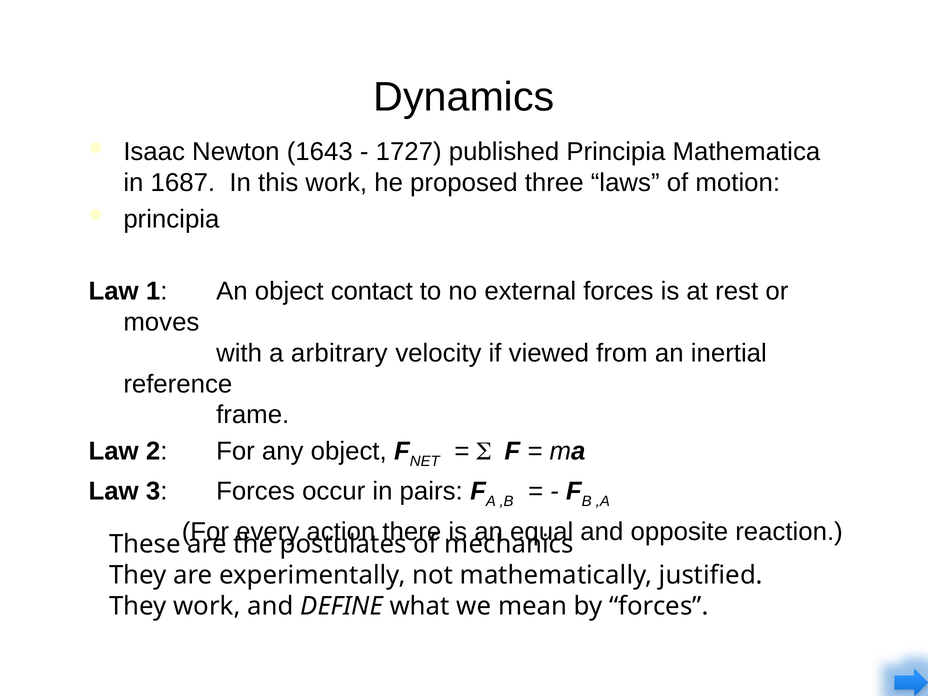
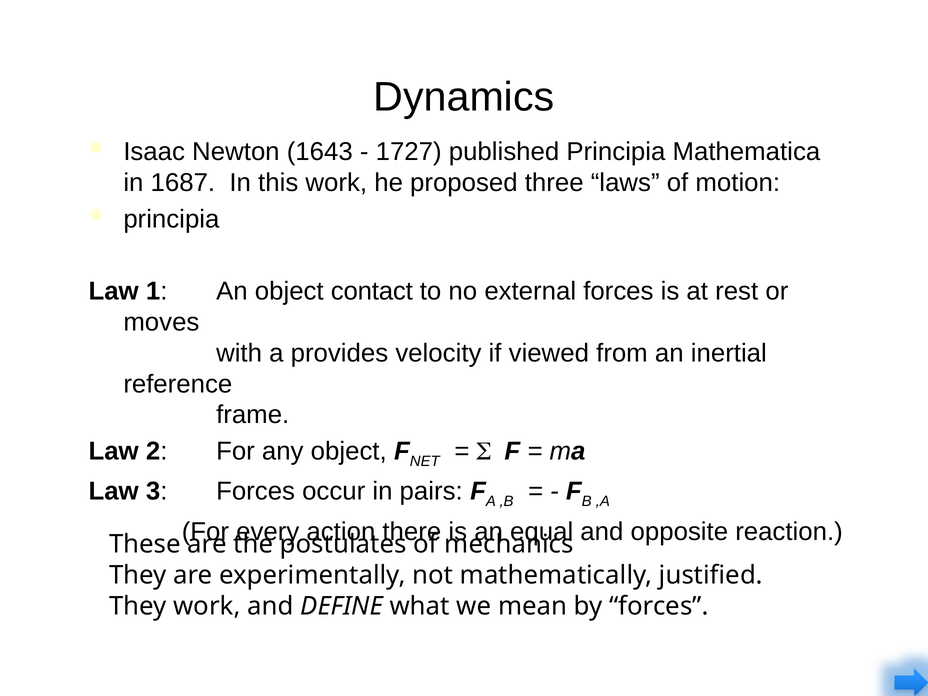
arbitrary: arbitrary -> provides (339, 353)
